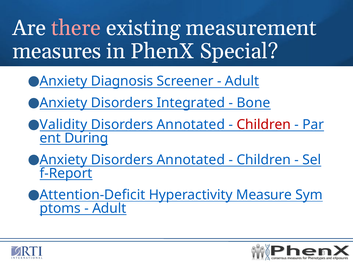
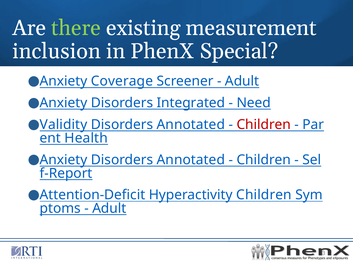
there colour: pink -> light green (76, 28)
measures: measures -> inclusion (57, 51)
Diagnosis: Diagnosis -> Coverage (122, 81)
Bone: Bone -> Need (254, 103)
During: During -> Health (86, 138)
Hyperactivity Measure: Measure -> Children (264, 195)
